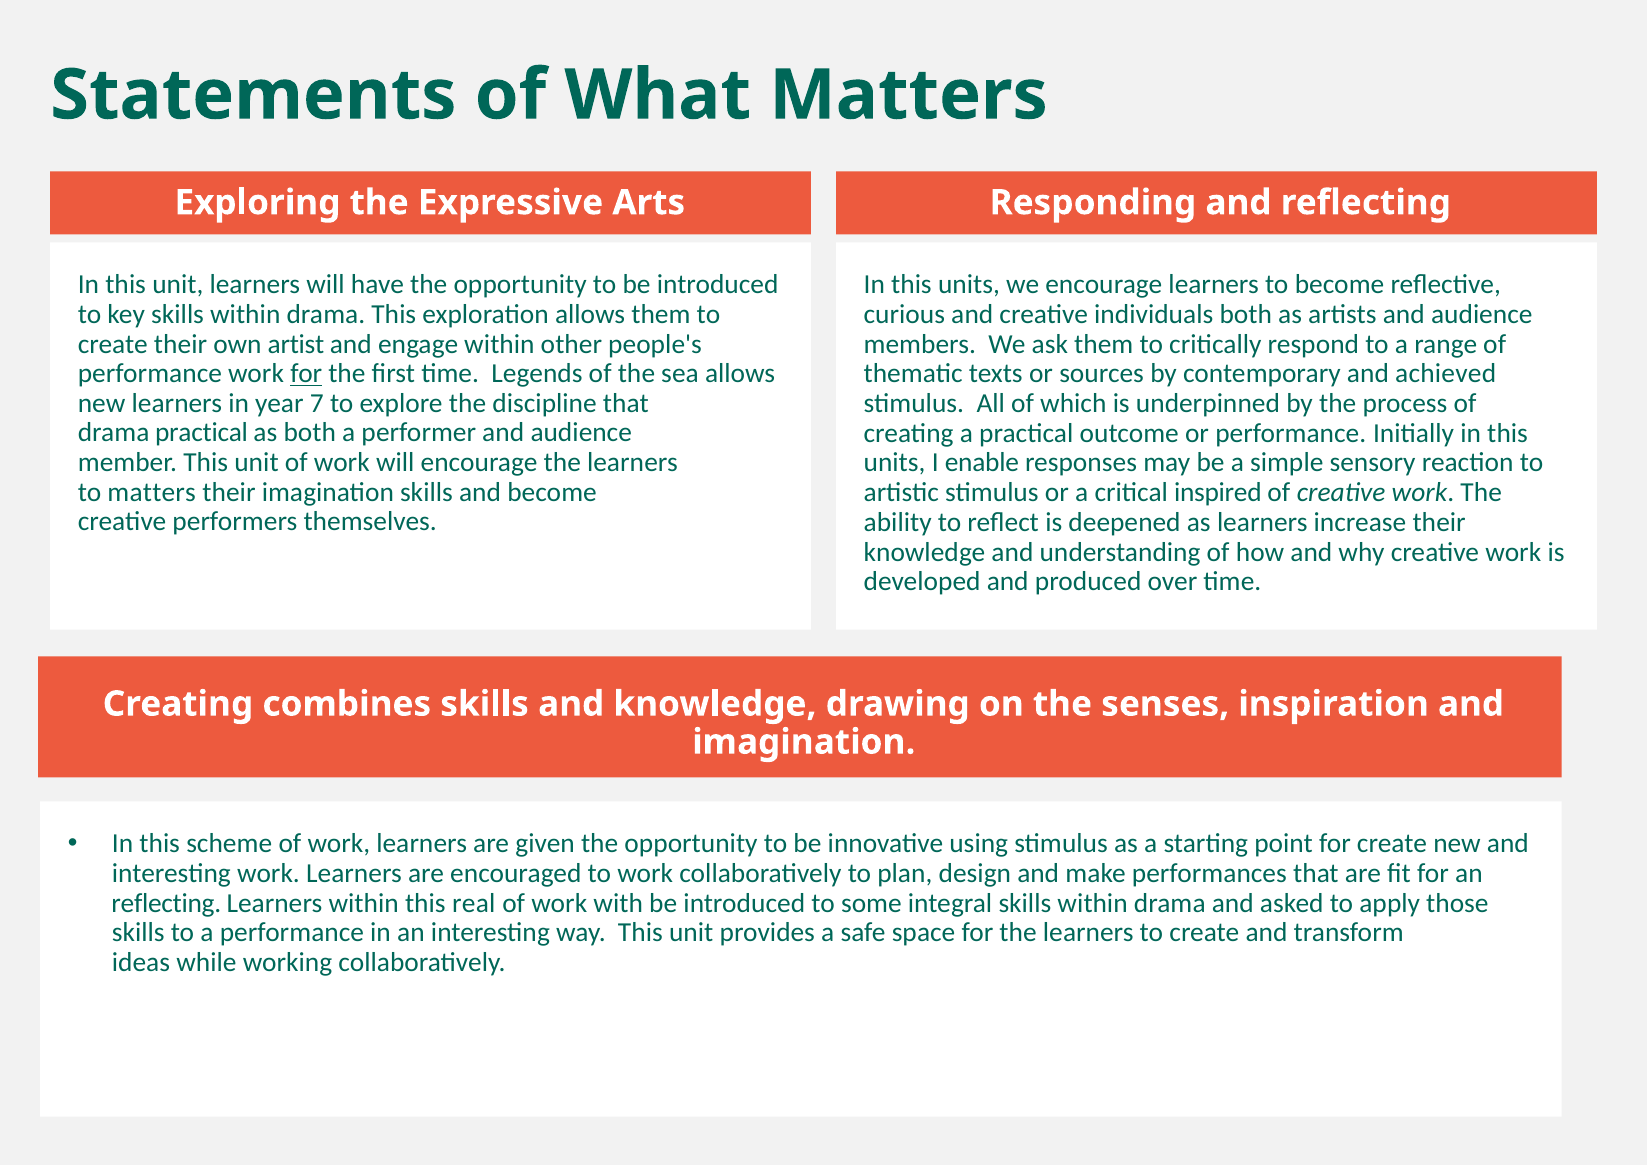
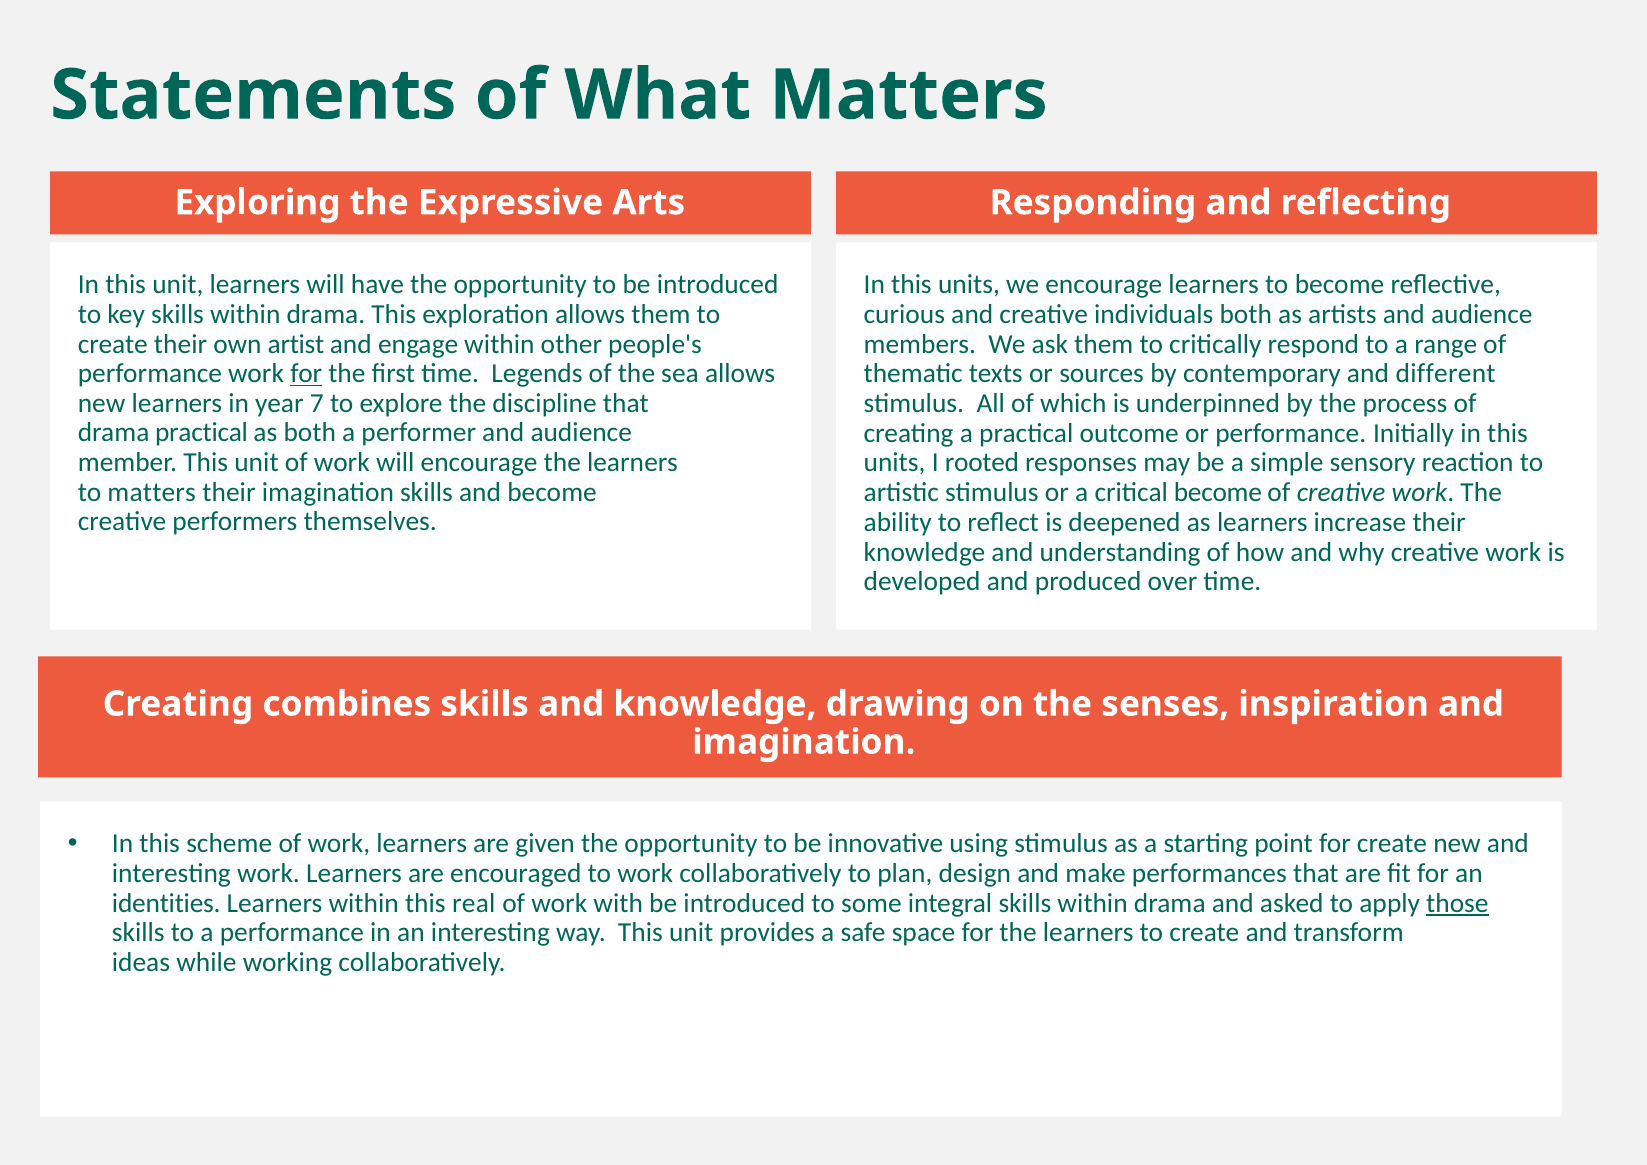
achieved: achieved -> different (1446, 374)
enable: enable -> rooted (982, 463)
critical inspired: inspired -> become (1218, 492)
reflecting: reflecting -> identities (166, 903)
those underline: none -> present (1457, 903)
